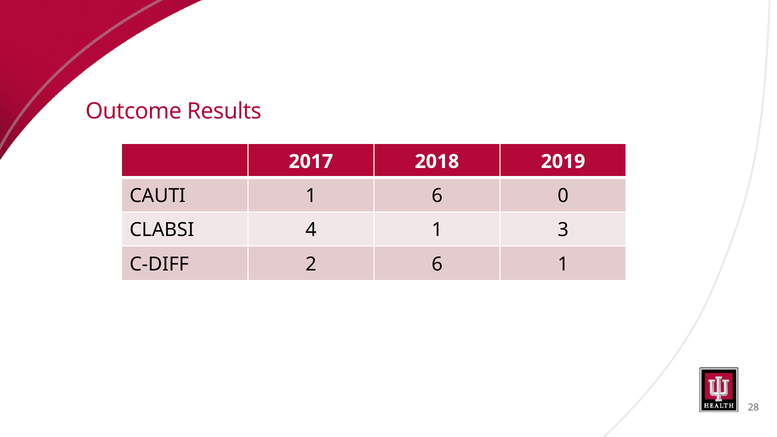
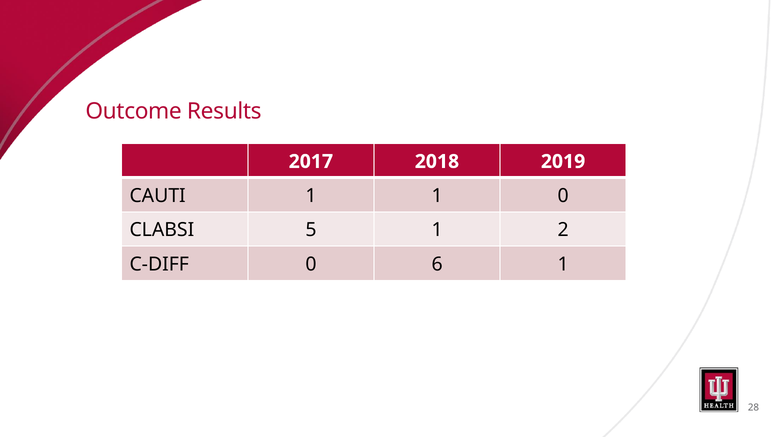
1 6: 6 -> 1 (437, 196)
4: 4 -> 5 (311, 230)
3: 3 -> 2 (563, 230)
C-DIFF 2: 2 -> 0 (311, 264)
